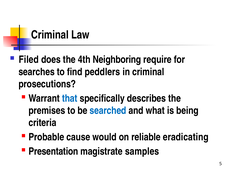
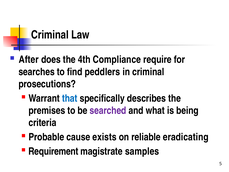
Filed: Filed -> After (29, 59)
Neighboring: Neighboring -> Compliance (117, 59)
searched colour: blue -> purple (108, 110)
would: would -> exists (104, 137)
Presentation: Presentation -> Requirement (53, 151)
